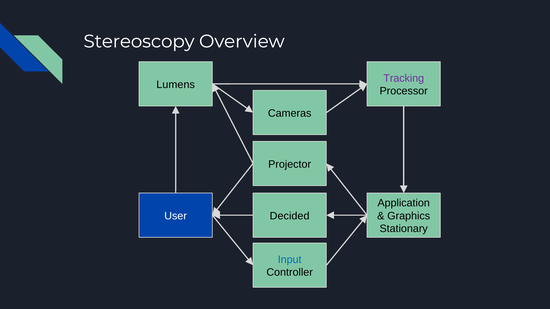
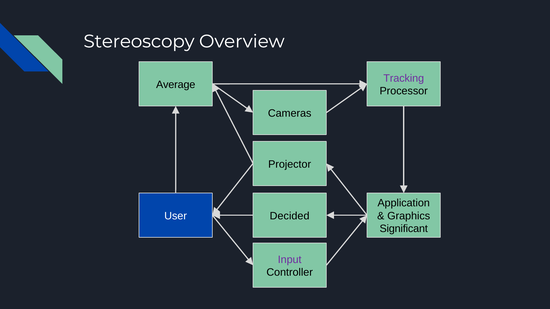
Lumens: Lumens -> Average (176, 85)
Stationary: Stationary -> Significant (404, 229)
Input colour: blue -> purple (290, 260)
